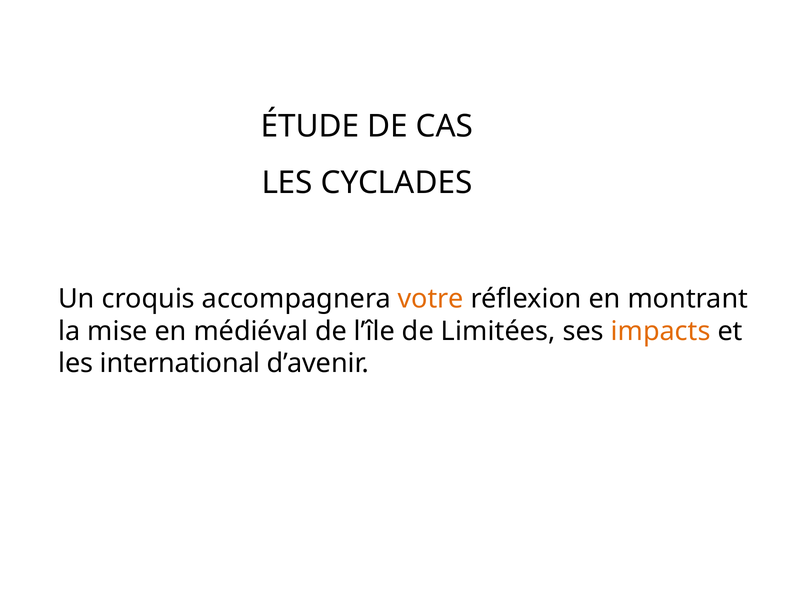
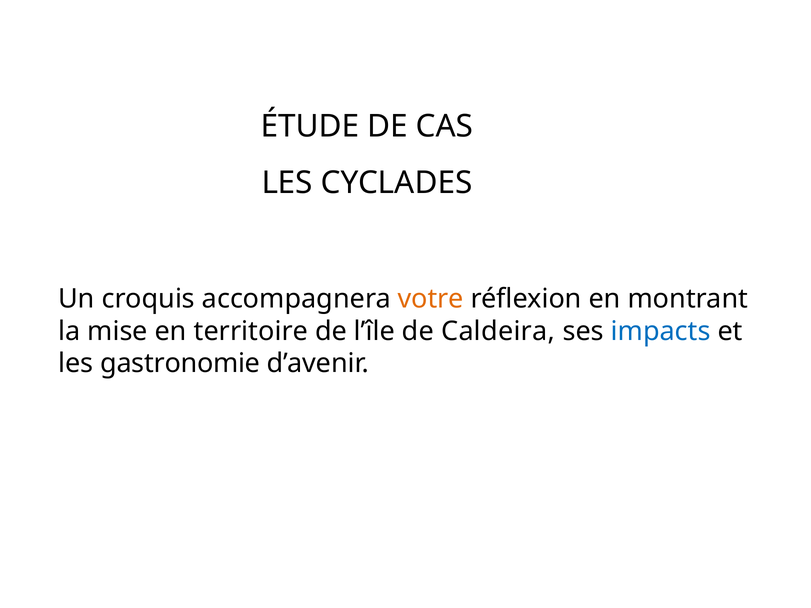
médiéval: médiéval -> territoire (251, 331)
Limitées: Limitées -> Caldeira (498, 331)
impacts colour: orange -> blue (661, 331)
international: international -> gastronomie (180, 364)
